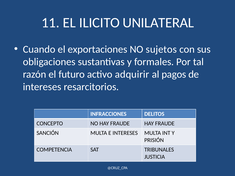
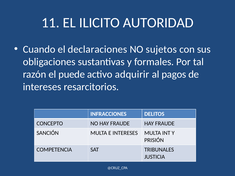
UNILATERAL: UNILATERAL -> AUTORIDAD (158, 23)
exportaciones: exportaciones -> declaraciones (97, 49)
futuro: futuro -> puede (72, 74)
